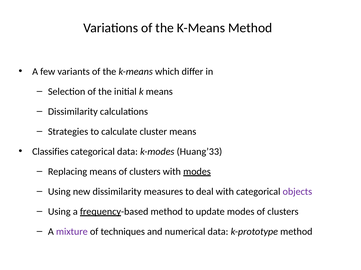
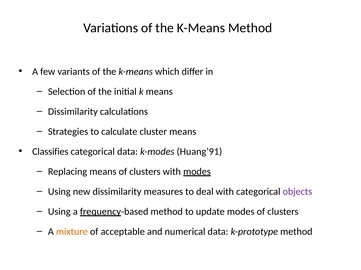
Huang’33: Huang’33 -> Huang’91 (199, 152)
mixture colour: purple -> orange (72, 232)
techniques: techniques -> acceptable (123, 232)
